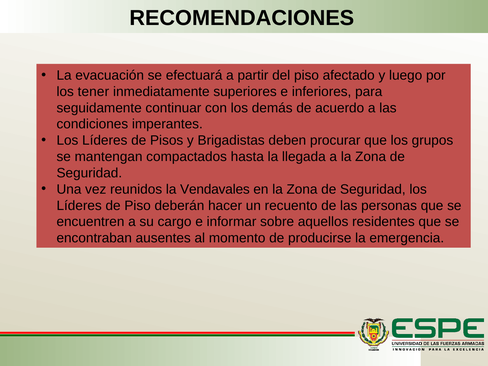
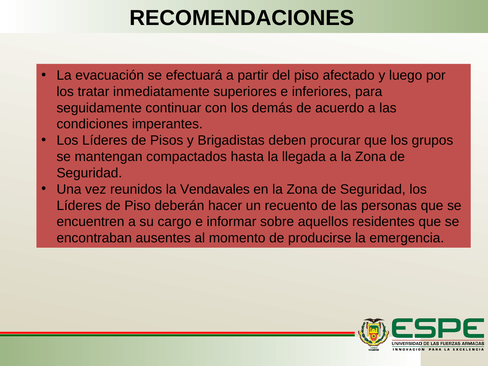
tener: tener -> tratar (93, 92)
